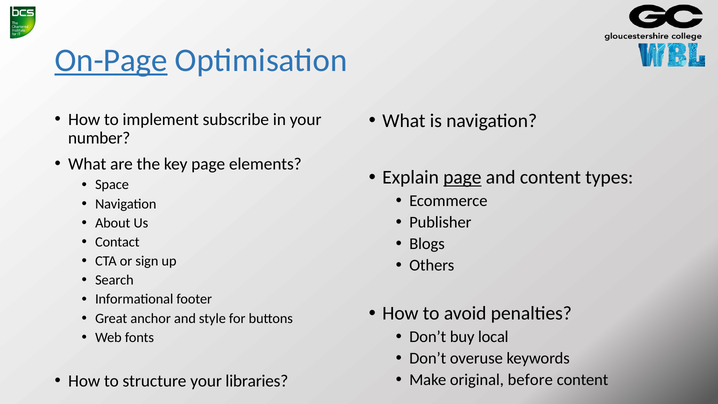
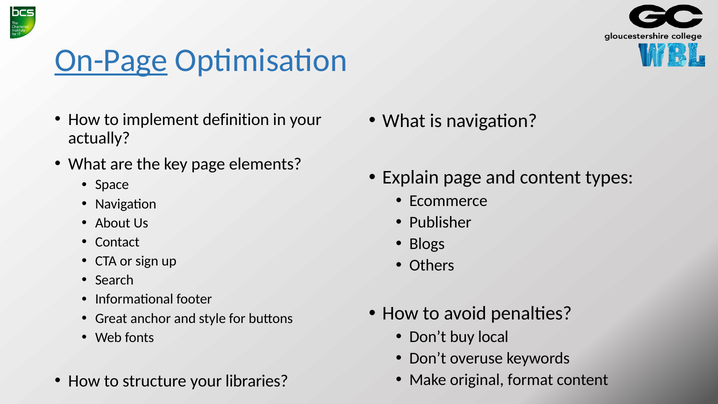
subscribe: subscribe -> definition (236, 119)
number: number -> actually (99, 138)
page underline: present -> none (462, 178)
before: before -> format (530, 380)
